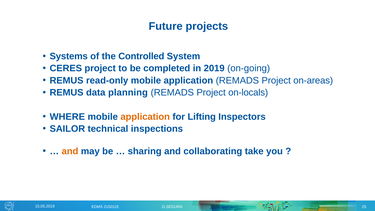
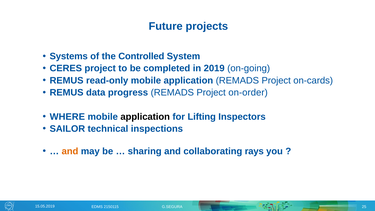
on-areas: on-areas -> on-cards (313, 80)
planning: planning -> progress (128, 93)
on-locals: on-locals -> on-order (248, 93)
application colour: orange -> black (145, 117)
take: take -> rays (254, 151)
